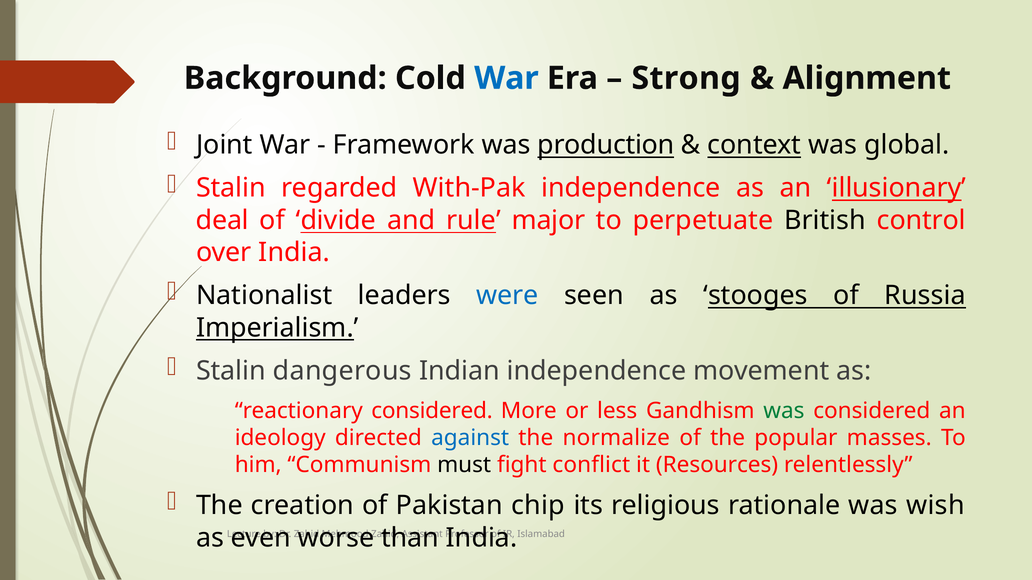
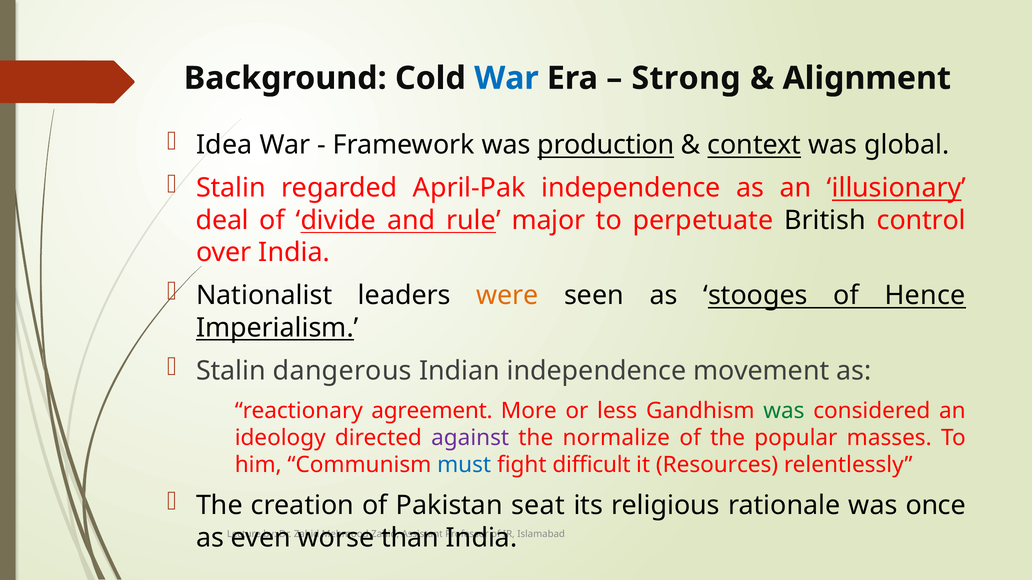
Joint: Joint -> Idea (224, 145)
With-Pak: With-Pak -> April-Pak (469, 188)
were colour: blue -> orange (507, 296)
Russia: Russia -> Hence (925, 296)
reactionary considered: considered -> agreement (432, 411)
against colour: blue -> purple (470, 438)
must colour: black -> blue (464, 465)
conflict: conflict -> difficult (591, 465)
chip: chip -> seat (538, 506)
wish: wish -> once (936, 506)
